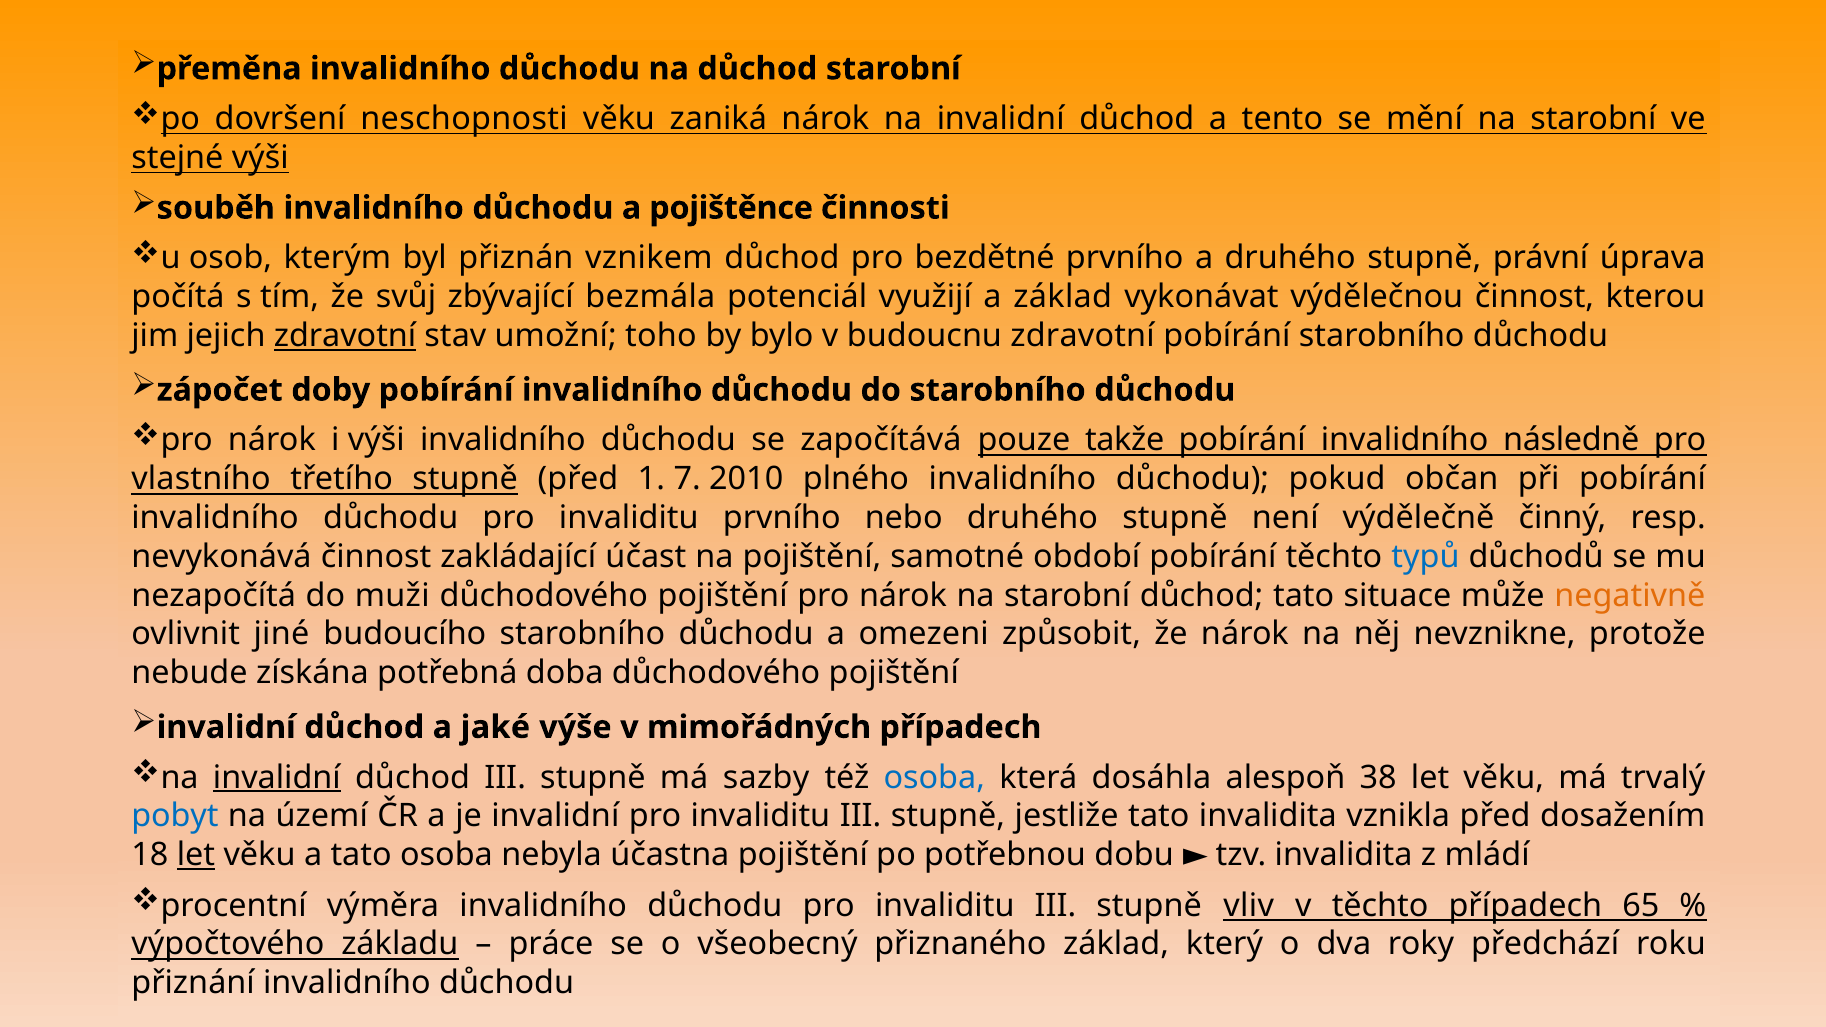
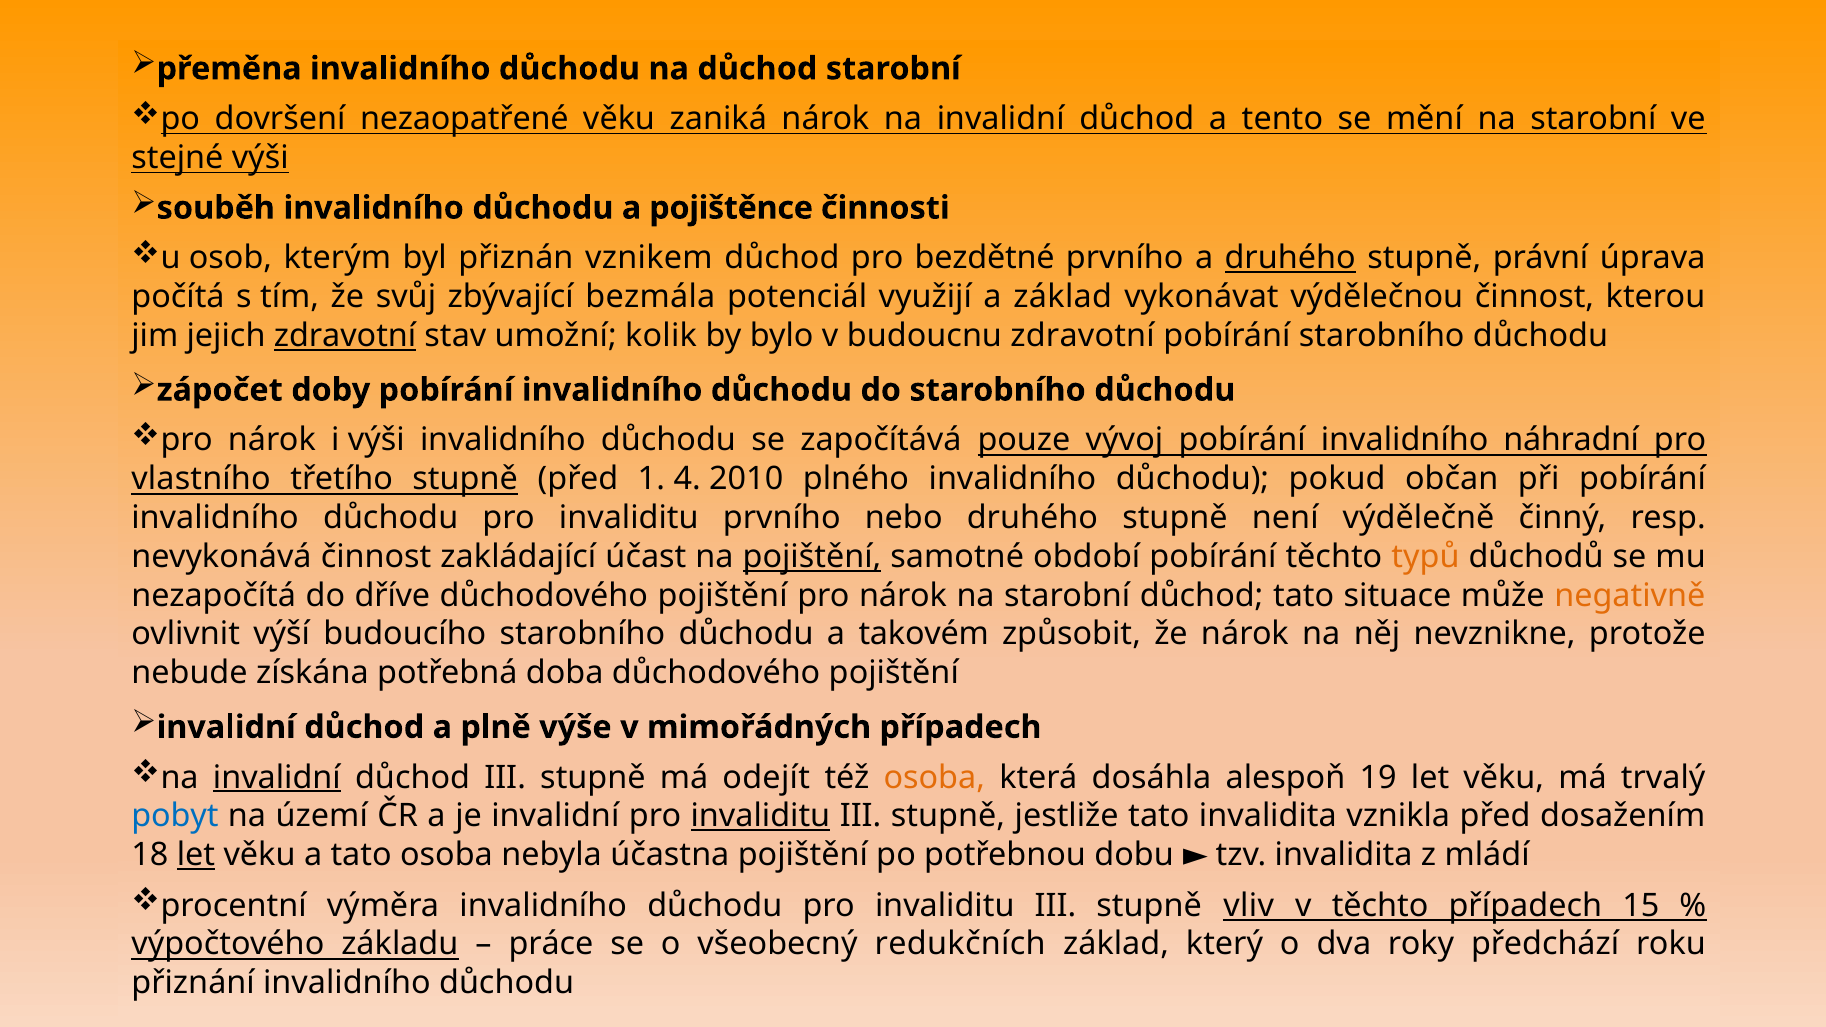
neschopnosti: neschopnosti -> nezaopatřené (464, 119)
druhého underline: none -> present (1290, 258)
toho: toho -> kolik (661, 336)
takže: takže -> vývoj (1124, 440)
následně: následně -> náhradní (1571, 440)
7: 7 -> 4 (687, 479)
pojištění underline: none -> present (812, 557)
typů colour: blue -> orange (1425, 557)
muži: muži -> dříve (392, 596)
jiné: jiné -> výší (282, 634)
omezeni: omezeni -> takovém (924, 634)
jaké: jaké -> plně (496, 727)
sazby: sazby -> odejít (766, 778)
osoba colour: blue -> orange (934, 778)
38: 38 -> 19 (1378, 778)
invaliditu underline: none -> present (760, 816)
65: 65 -> 15 (1641, 905)
přiznaného: přiznaného -> redukčních (960, 944)
